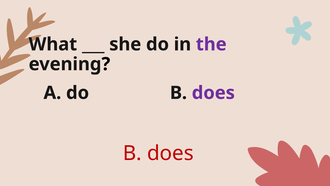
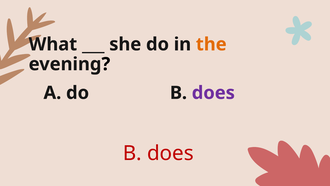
the colour: purple -> orange (211, 44)
